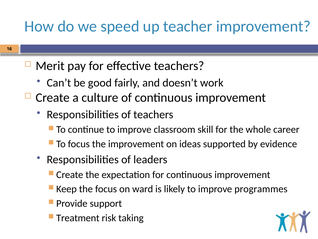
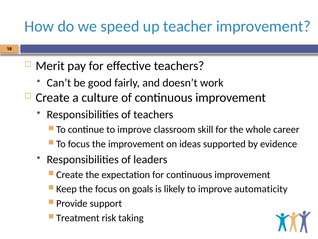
ward: ward -> goals (143, 189)
programmes: programmes -> automaticity (261, 189)
